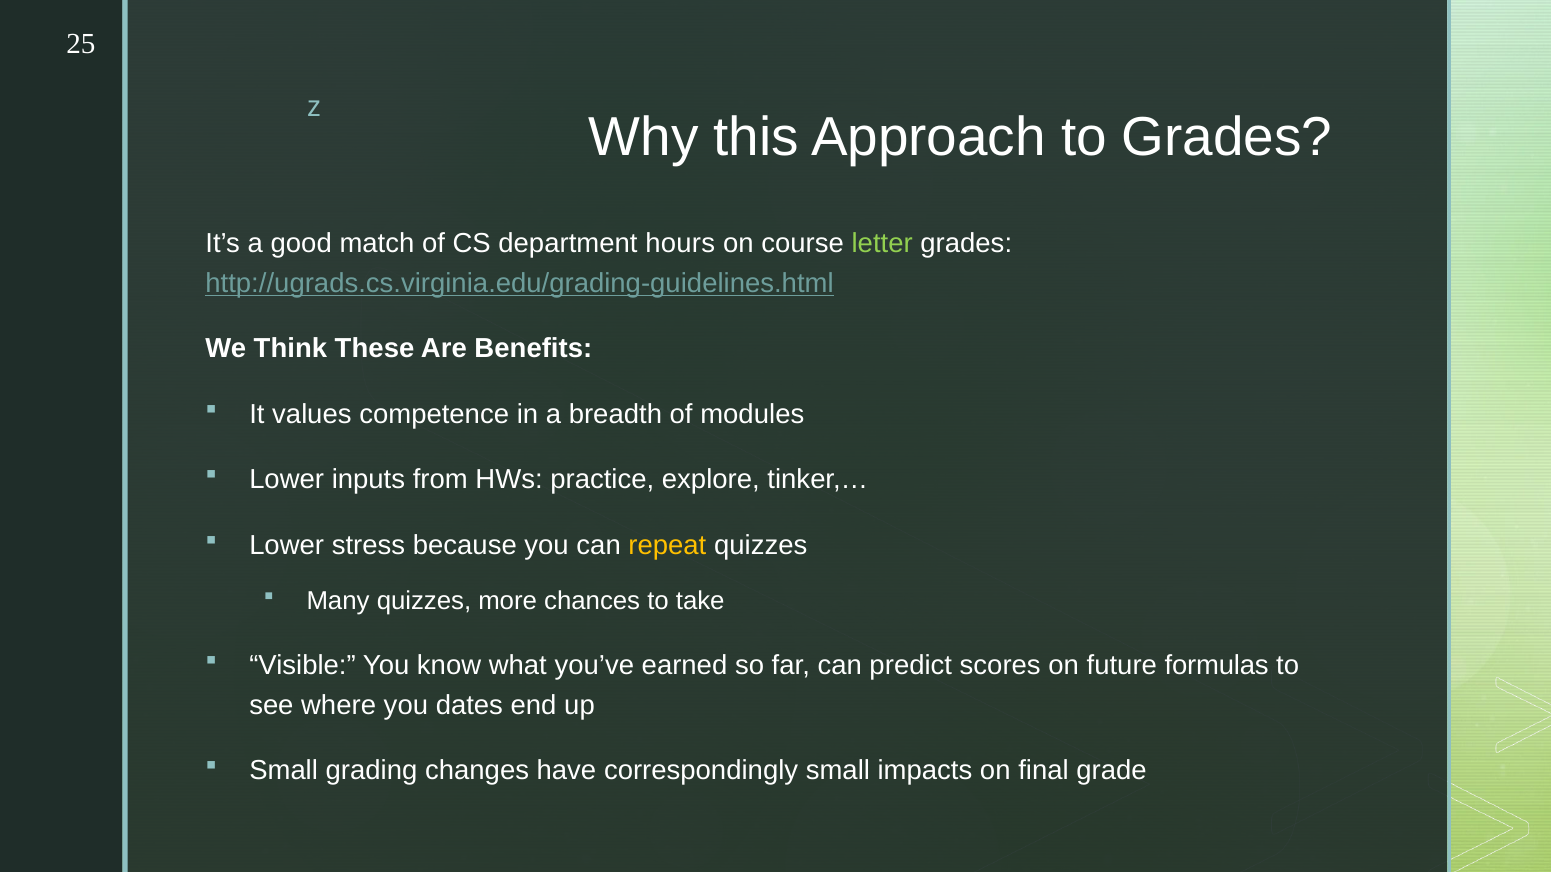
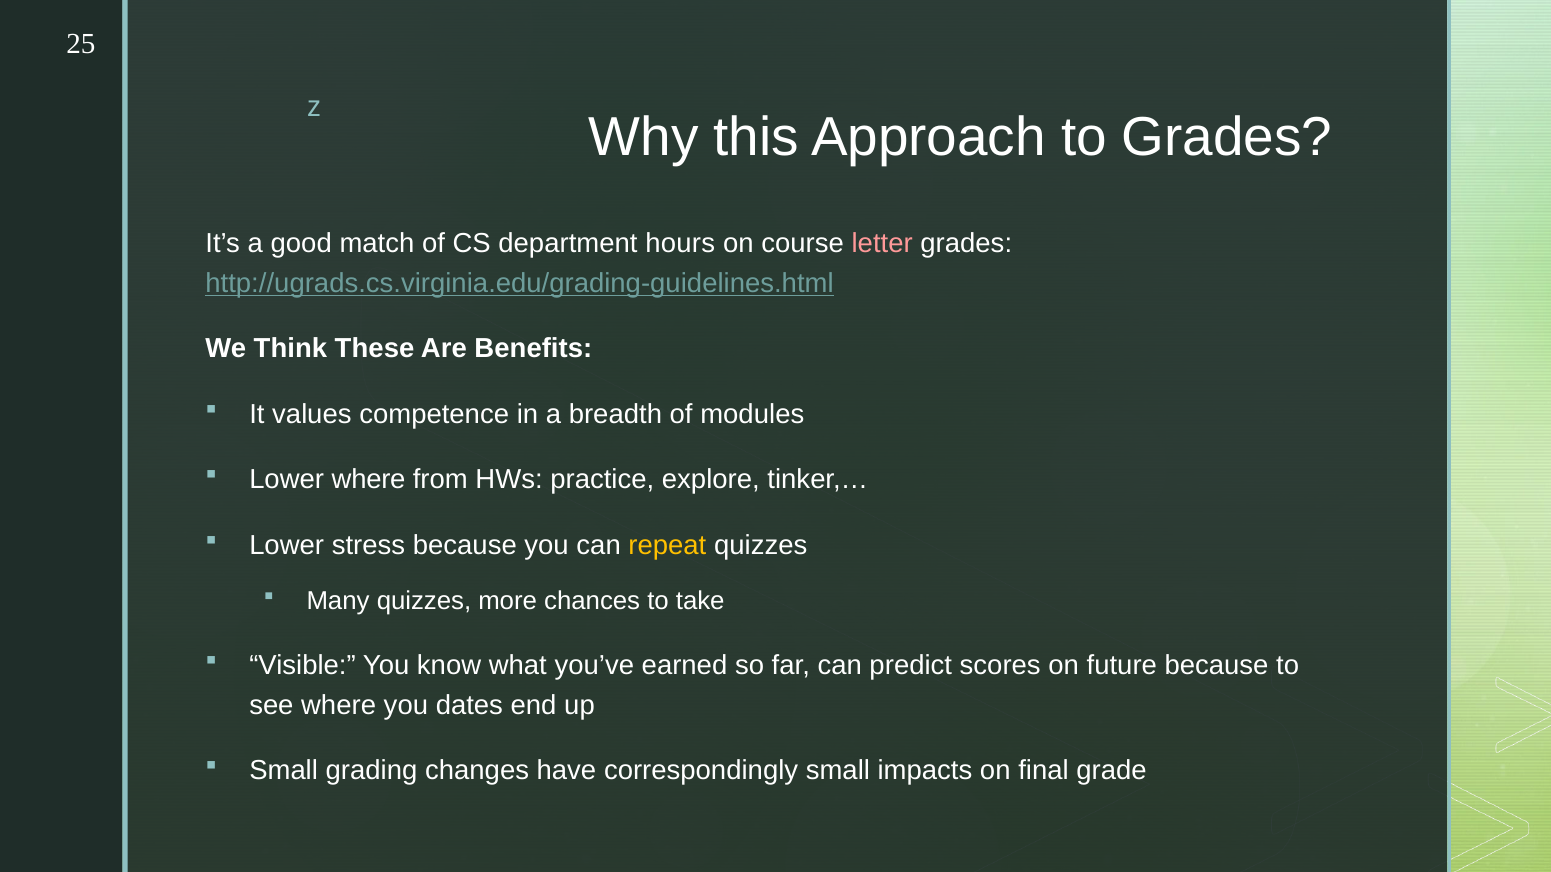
letter colour: light green -> pink (882, 244)
Lower inputs: inputs -> where (369, 480)
future formulas: formulas -> because (1217, 666)
